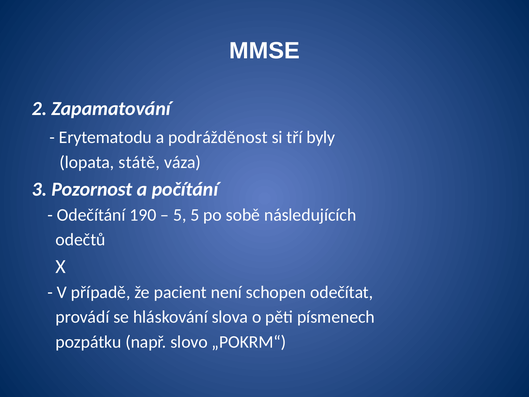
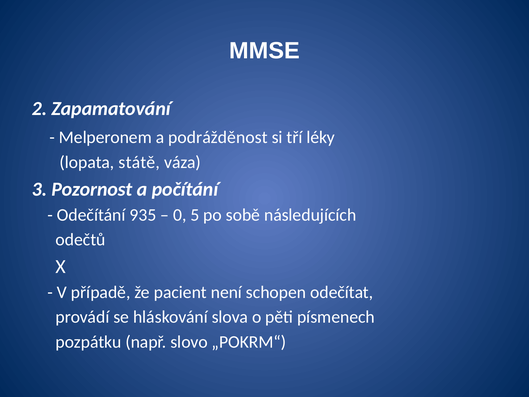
Erytematodu: Erytematodu -> Melperonem (105, 137)
byly: byly -> léky (321, 137)
190: 190 -> 935 (143, 215)
5: 5 -> 0 (180, 215)
